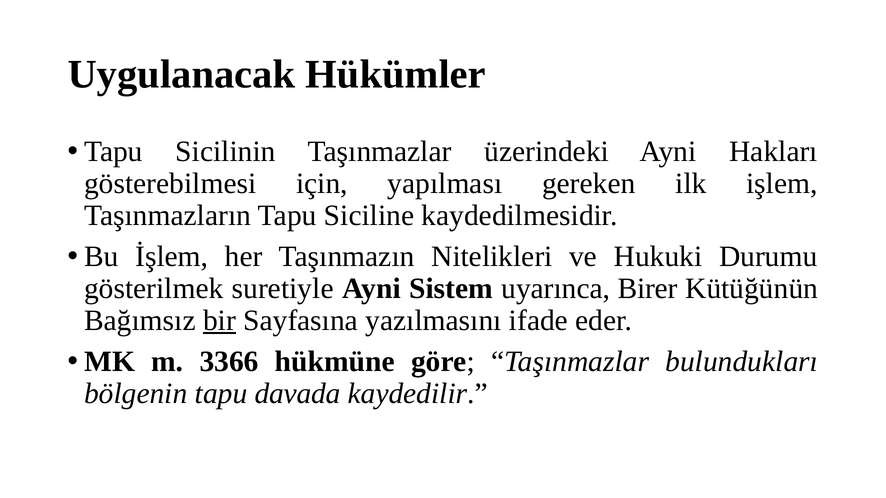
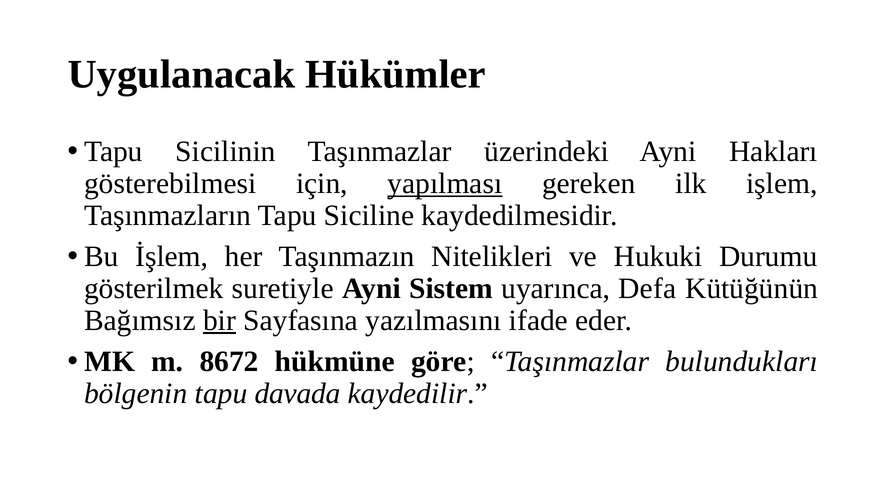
yapılması underline: none -> present (445, 184)
Birer: Birer -> Defa (647, 289)
3366: 3366 -> 8672 (229, 362)
